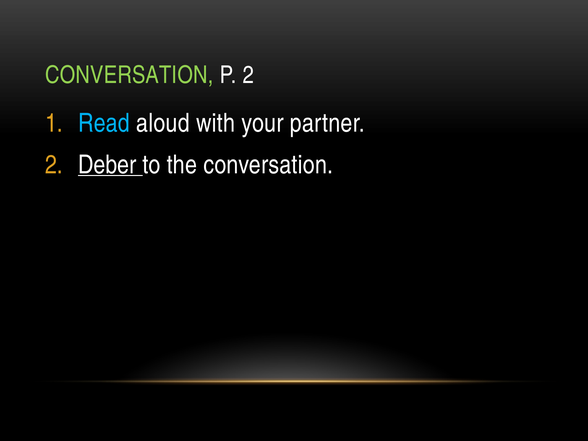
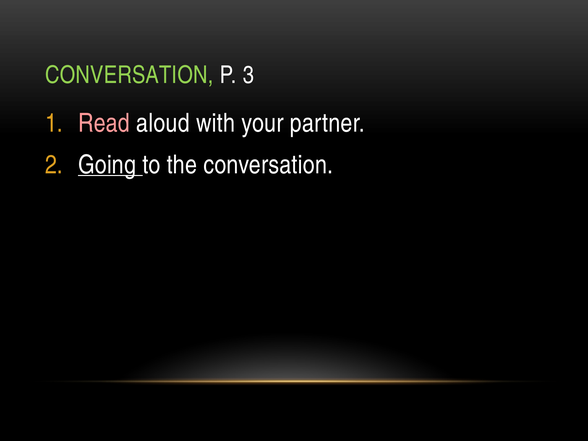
P 2: 2 -> 3 (248, 75)
Read colour: light blue -> pink (104, 123)
Deber: Deber -> Going (107, 165)
